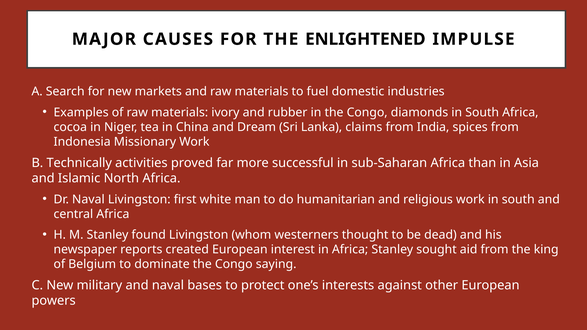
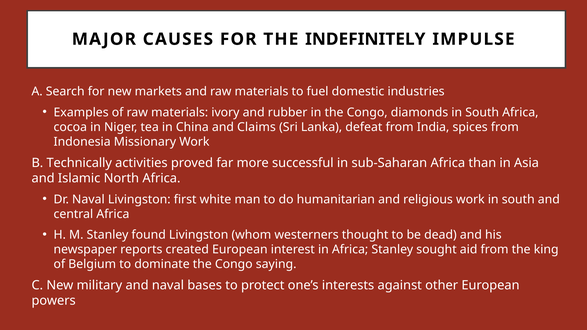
ENLIGHTENED: ENLIGHTENED -> INDEFINITELY (365, 39)
Dream: Dream -> Claims (256, 127)
claims: claims -> defeat (364, 127)
